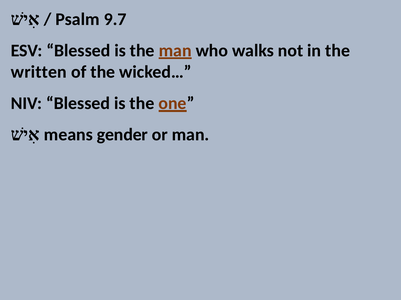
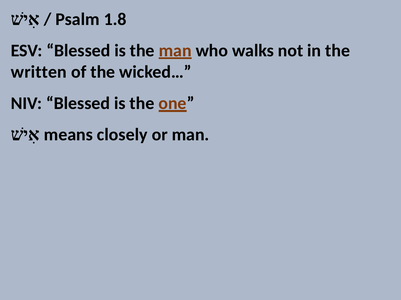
9.7: 9.7 -> 1.8 (115, 19)
gender: gender -> closely (122, 135)
